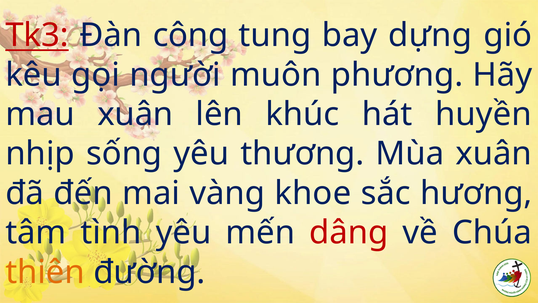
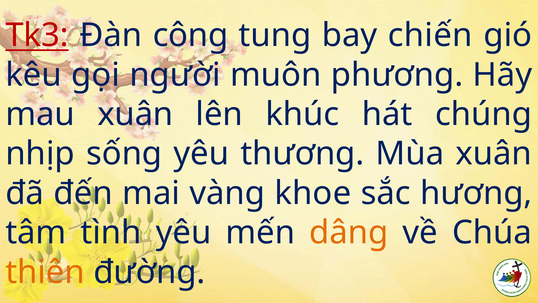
dựng: dựng -> chiến (430, 35)
huyền: huyền -> chúng (483, 114)
dâng colour: red -> orange (349, 232)
